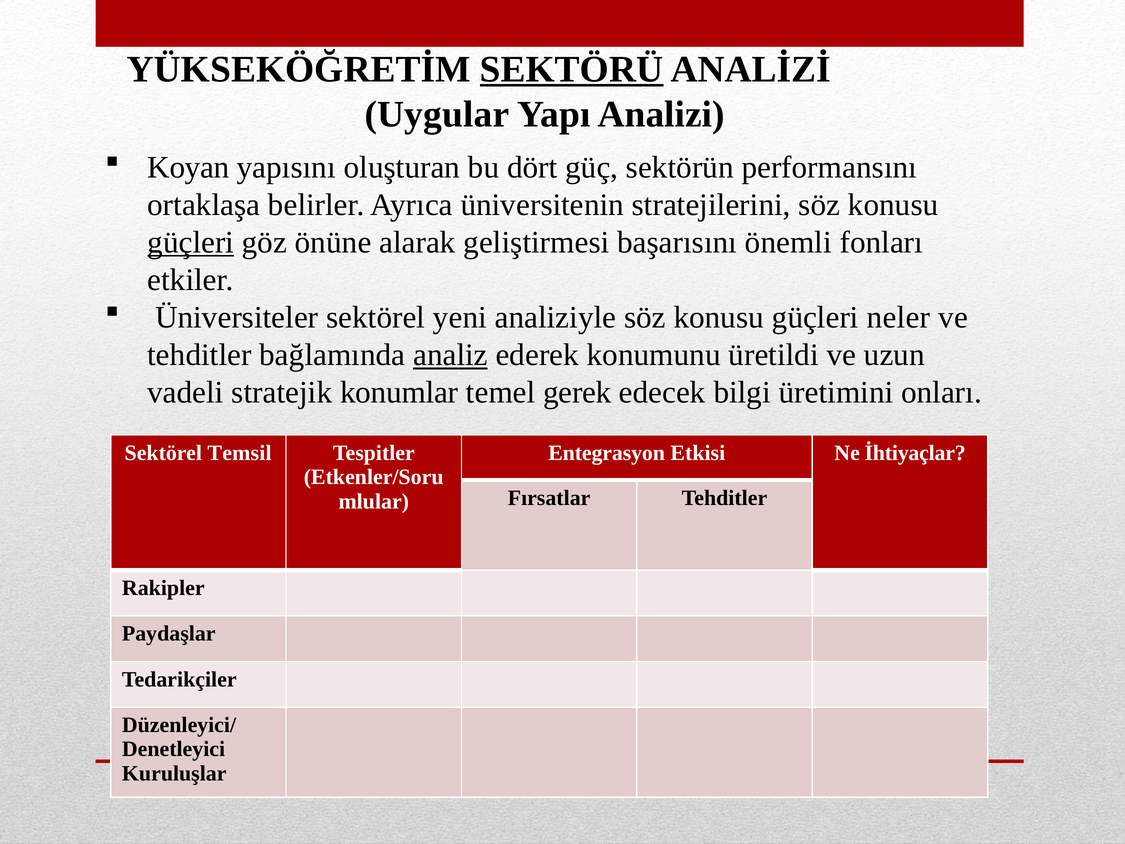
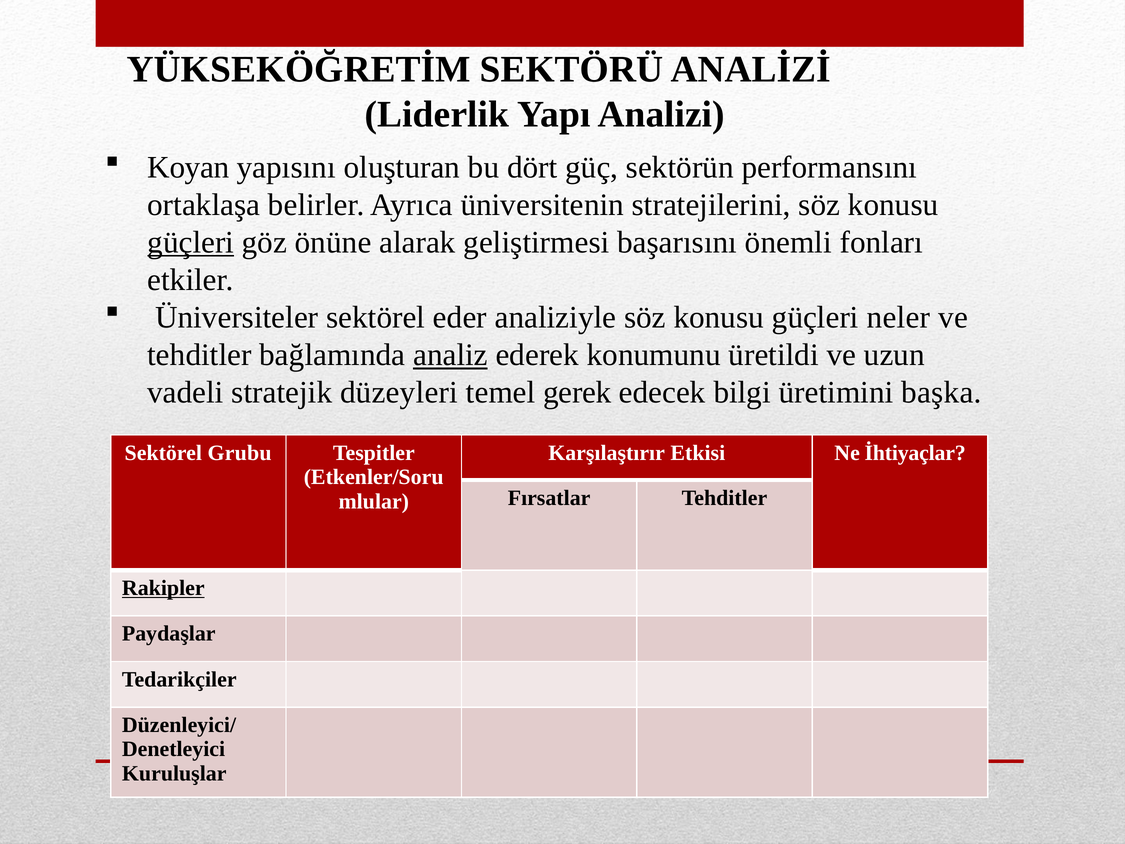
SEKTÖRÜ underline: present -> none (572, 69)
Uygular: Uygular -> Liderlik (437, 114)
yeni: yeni -> eder (460, 317)
konumlar: konumlar -> düzeyleri (399, 392)
onları: onları -> başka (941, 392)
Temsil: Temsil -> Grubu (240, 453)
Entegrasyon: Entegrasyon -> Karşılaştırır (607, 453)
Rakipler underline: none -> present (163, 588)
